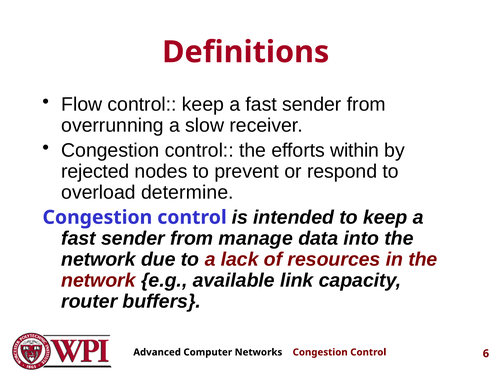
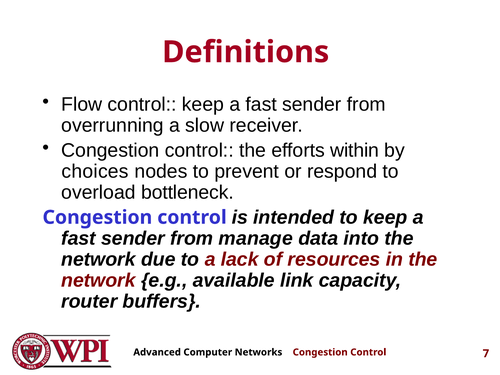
rejected: rejected -> choices (95, 171)
determine: determine -> bottleneck (187, 192)
6: 6 -> 7 (486, 354)
